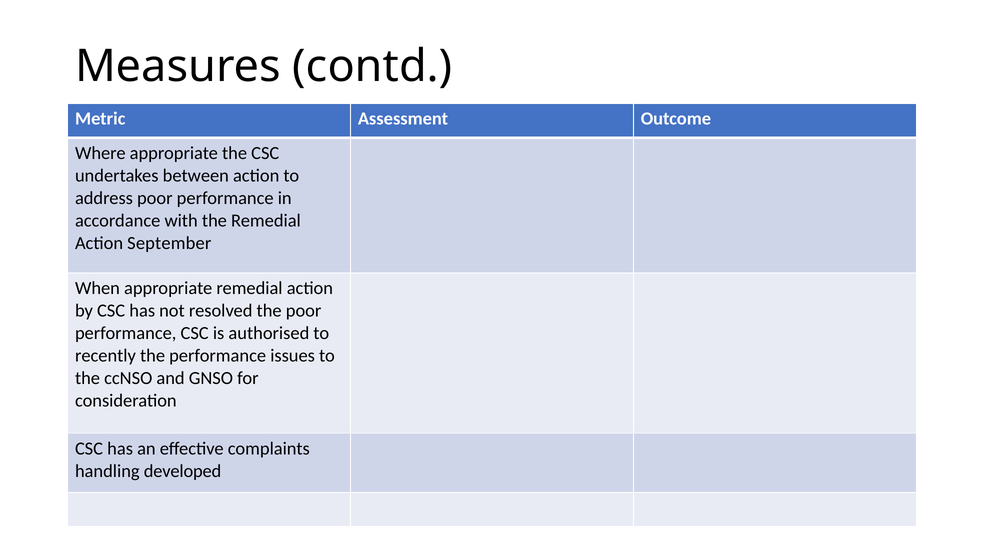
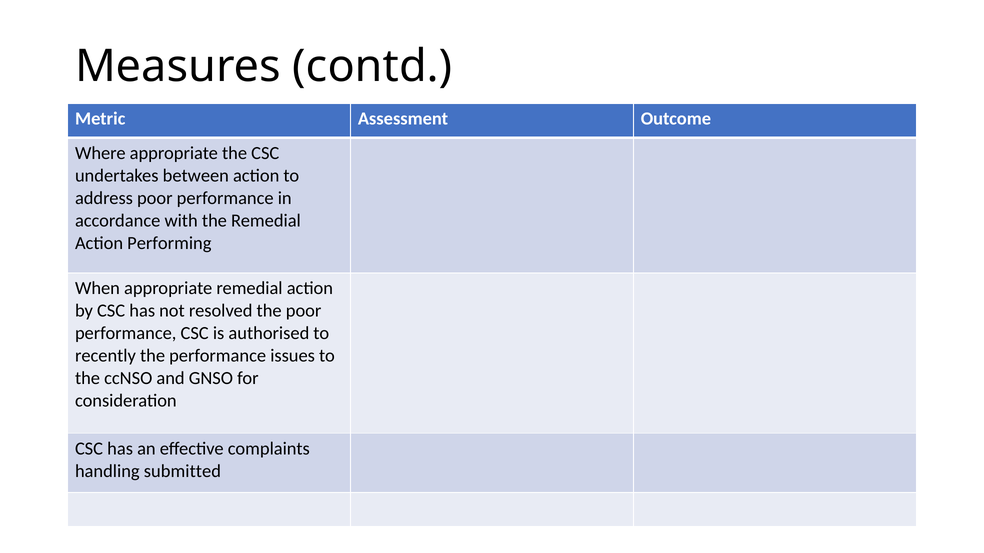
September: September -> Performing (169, 243)
developed: developed -> submitted (182, 471)
